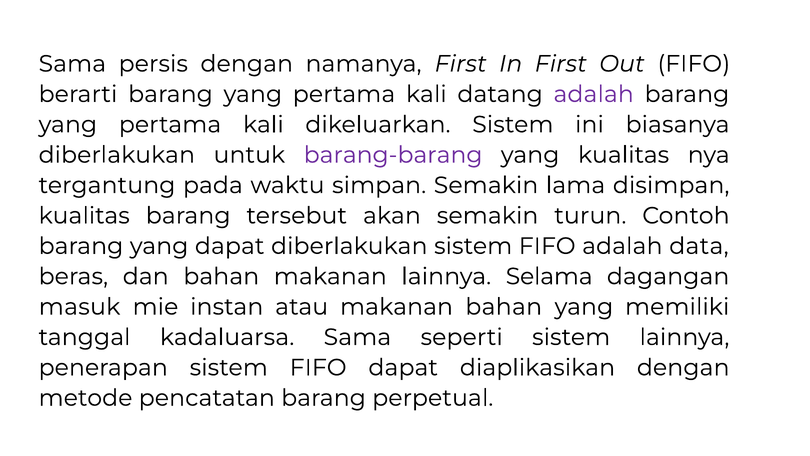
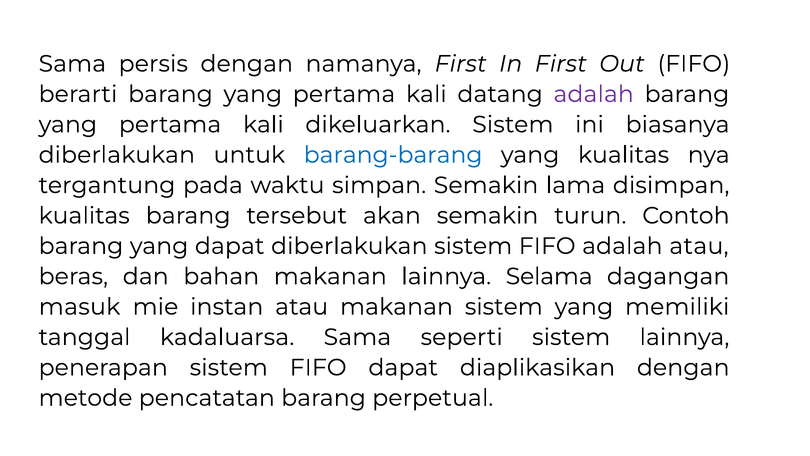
barang-barang colour: purple -> blue (393, 155)
adalah data: data -> atau (699, 246)
makanan bahan: bahan -> sistem (504, 307)
